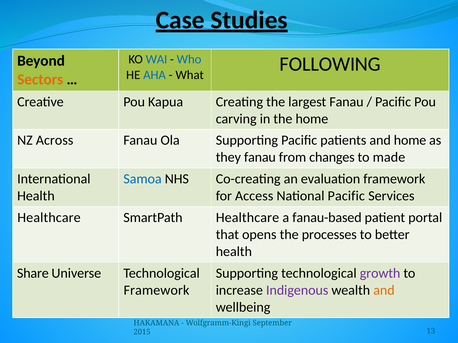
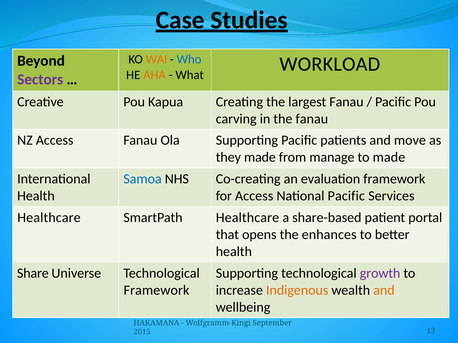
WAI colour: blue -> orange (156, 59)
AHA colour: blue -> orange (155, 75)
FOLLOWING: FOLLOWING -> WORKLOAD (330, 64)
Sectors colour: orange -> purple (40, 79)
the home: home -> fanau (312, 119)
NZ Across: Across -> Access (55, 141)
and home: home -> move (410, 141)
they fanau: fanau -> made (260, 158)
changes: changes -> manage (332, 158)
fanau-based: fanau-based -> share-based (327, 218)
processes: processes -> enhances (329, 235)
Indigenous colour: purple -> orange (297, 291)
